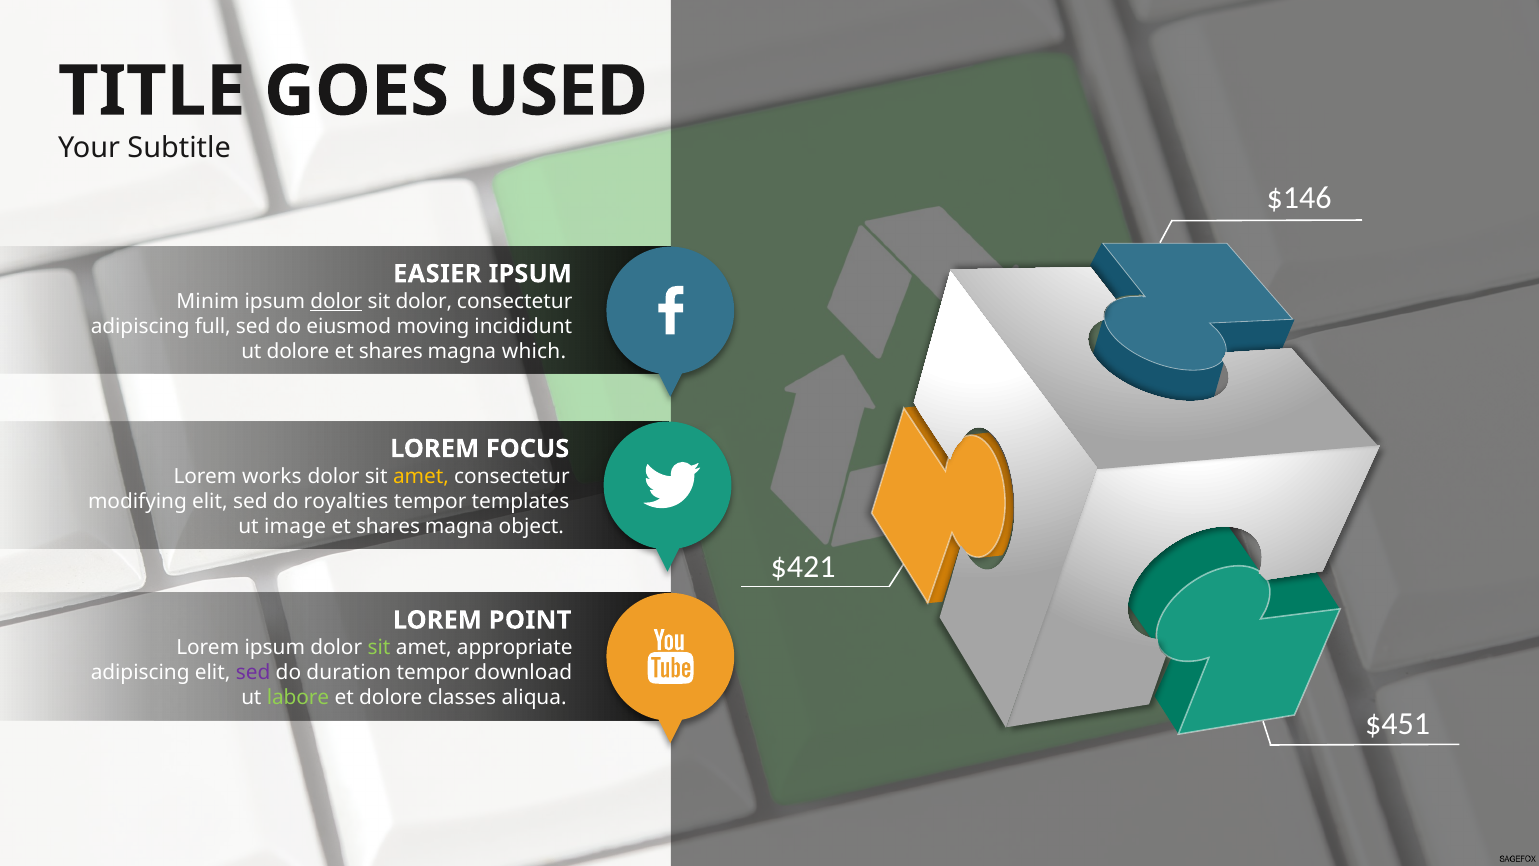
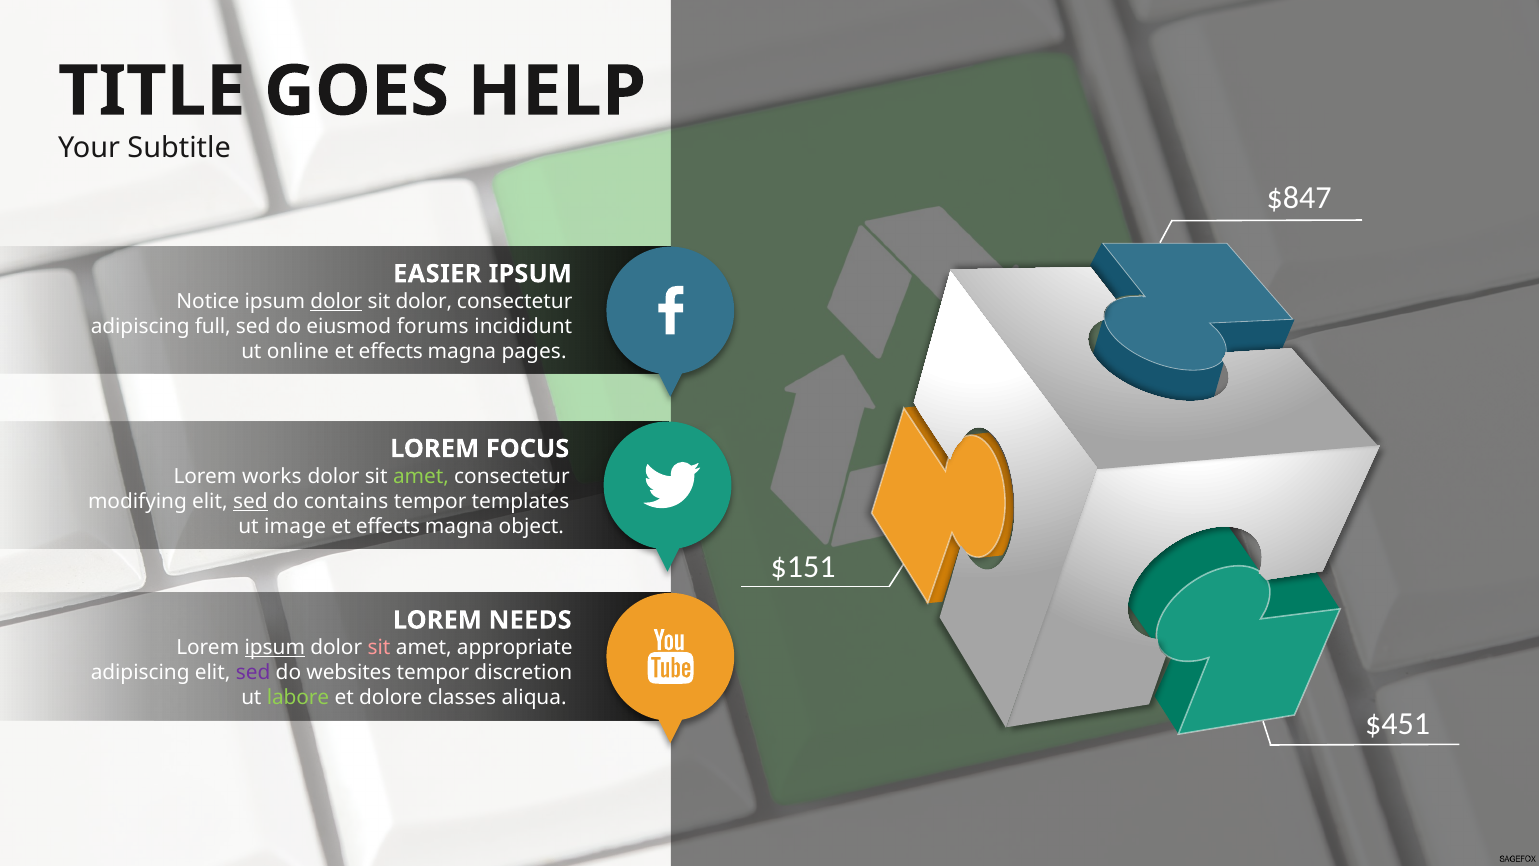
USED: USED -> HELP (557, 91)
$146: $146 -> $847 (1299, 198)
Minim: Minim -> Notice (208, 301)
moving: moving -> forums (433, 326)
ut dolore: dolore -> online (298, 351)
shares: shares -> effects (391, 351)
which: which -> pages (534, 351)
amet colour: yellow -> light green (421, 476)
sed underline: none -> present (250, 501)
royalties: royalties -> contains (346, 501)
shares: shares -> effects (388, 526)
$421: $421 -> $151 (803, 567)
POINT: POINT -> NEEDS (530, 620)
ipsum underline: none -> present (275, 648)
sit colour: light green -> pink (379, 648)
duration: duration -> websites (349, 673)
download: download -> discretion (523, 673)
